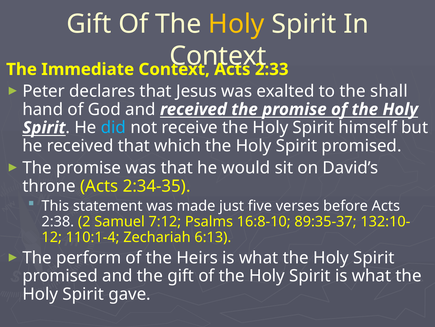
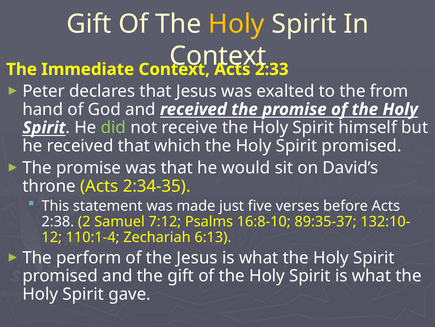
shall: shall -> from (389, 91)
did colour: light blue -> light green (113, 127)
the Heirs: Heirs -> Jesus (197, 257)
